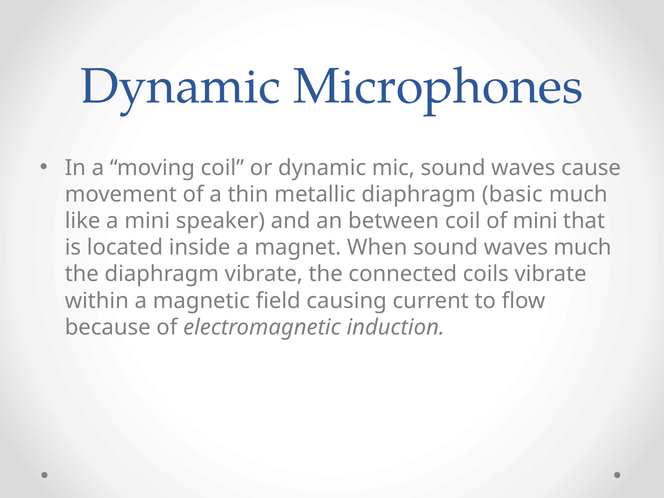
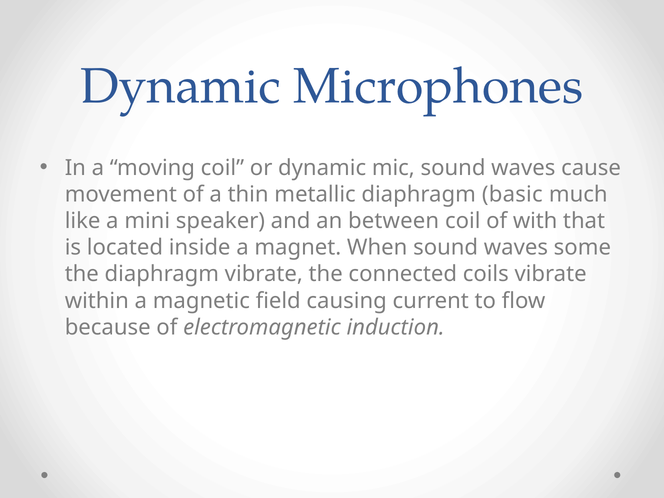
of mini: mini -> with (535, 221)
waves much: much -> some (582, 248)
